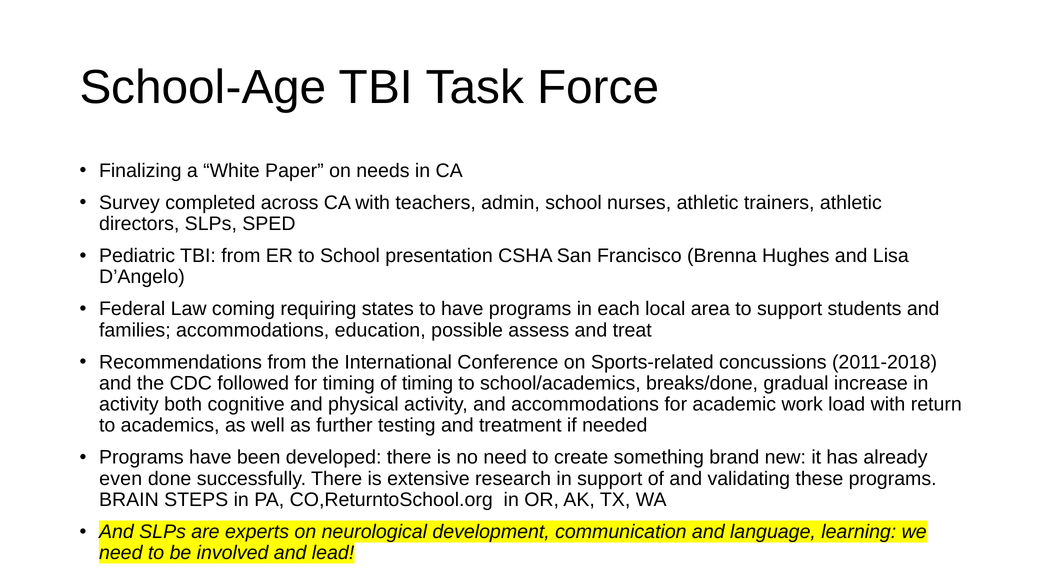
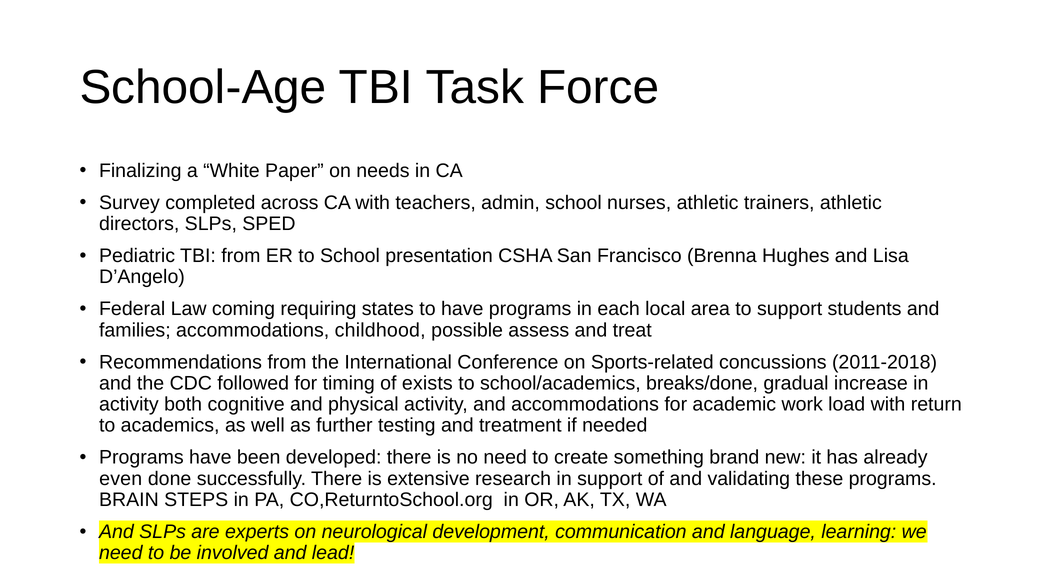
education: education -> childhood (380, 330)
of timing: timing -> exists (427, 383)
